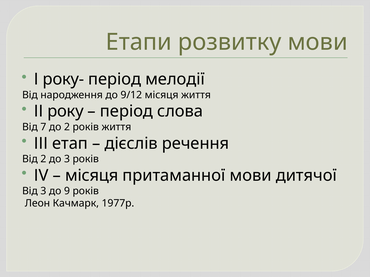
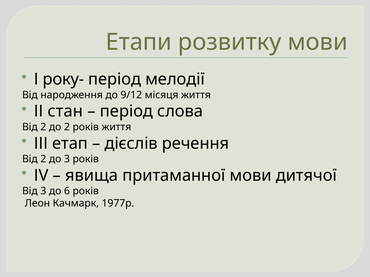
року: року -> стан (65, 112)
7: 7 -> 2 (43, 127)
місяця: місяця -> явища (92, 176)
9: 9 -> 6 (67, 191)
